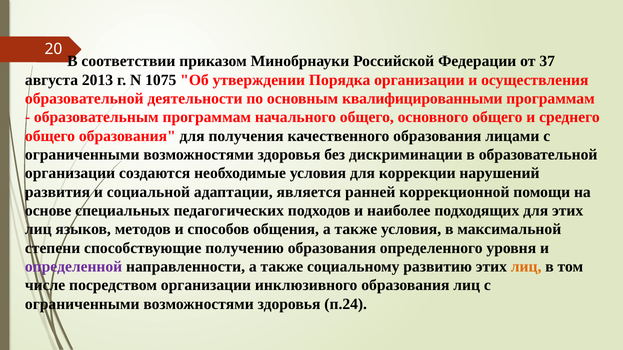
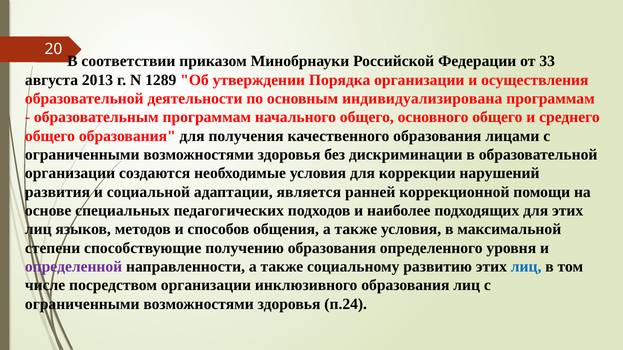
37: 37 -> 33 (547, 61)
1075: 1075 -> 1289 (161, 80)
квалифицированными: квалифицированными -> индивидуализирована (422, 99)
лиц colour: orange -> blue (526, 267)
